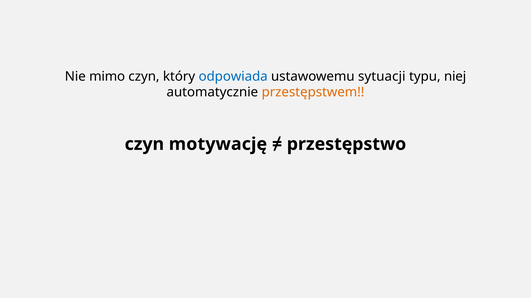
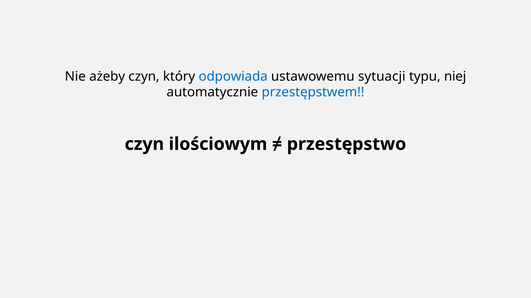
mimo: mimo -> ażeby (107, 77)
przestępstwem colour: orange -> blue (313, 92)
motywację: motywację -> ilościowym (218, 144)
